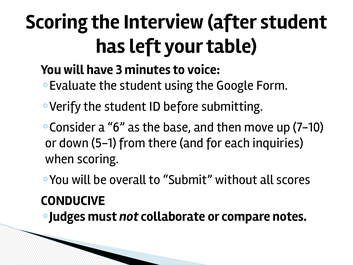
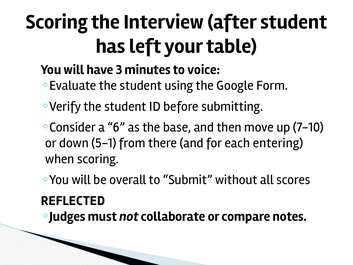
inquiries: inquiries -> entering (278, 143)
CONDUCIVE: CONDUCIVE -> REFLECTED (73, 200)
